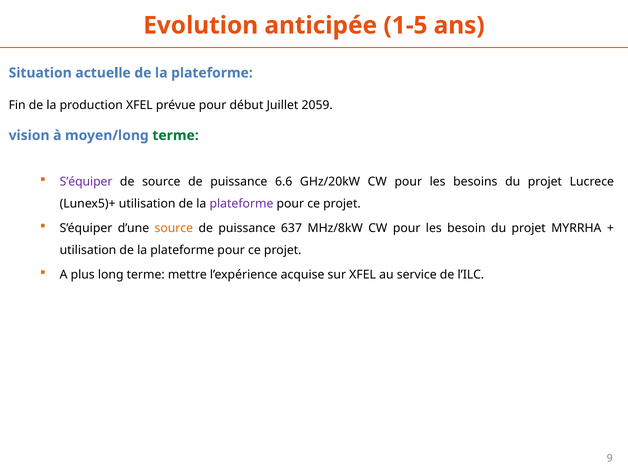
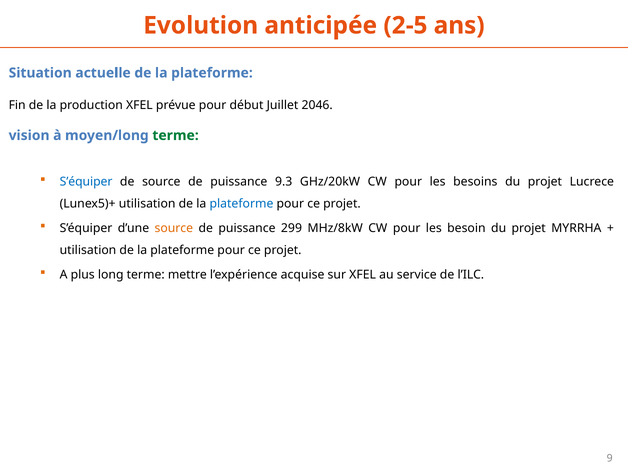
1-5: 1-5 -> 2-5 (405, 25)
2059: 2059 -> 2046 (317, 105)
S’équiper colour: purple -> blue (86, 182)
6.6: 6.6 -> 9.3 (284, 182)
plateforme colour: purple -> blue (241, 204)
637: 637 -> 299 (291, 228)
